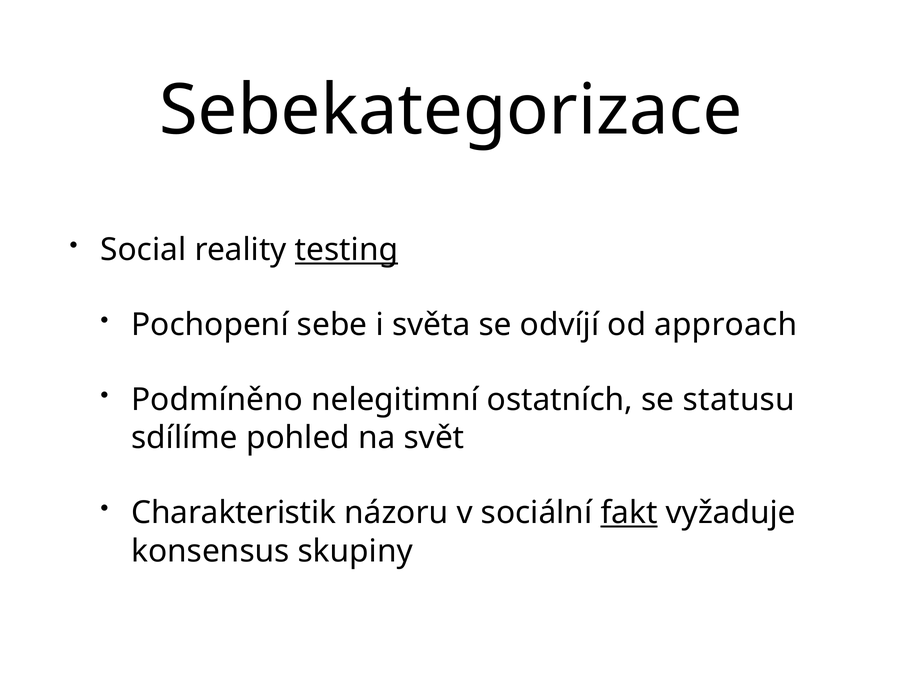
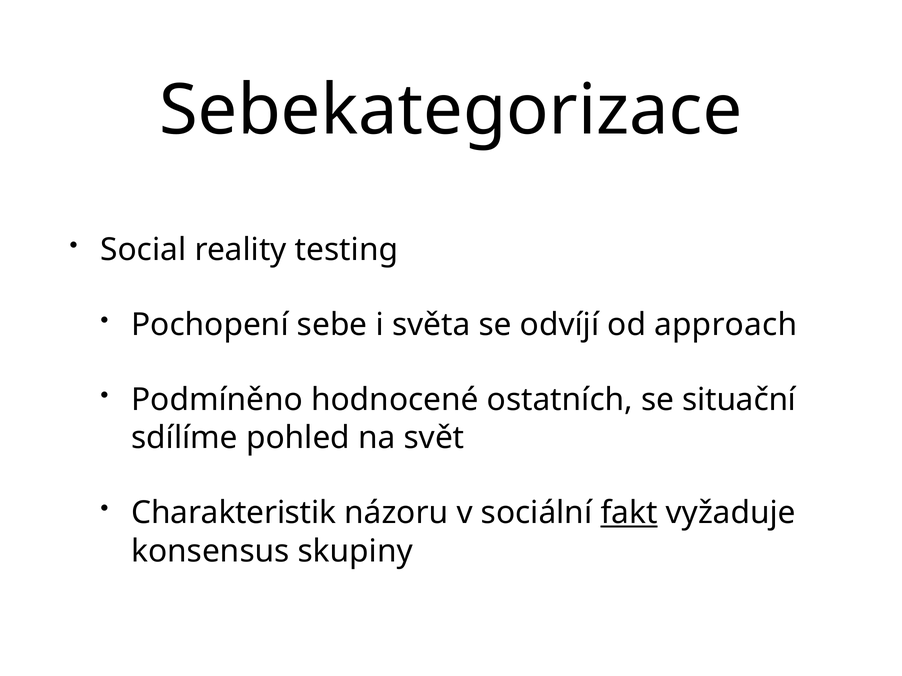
testing underline: present -> none (347, 250)
nelegitimní: nelegitimní -> hodnocené (395, 400)
statusu: statusu -> situační (739, 400)
